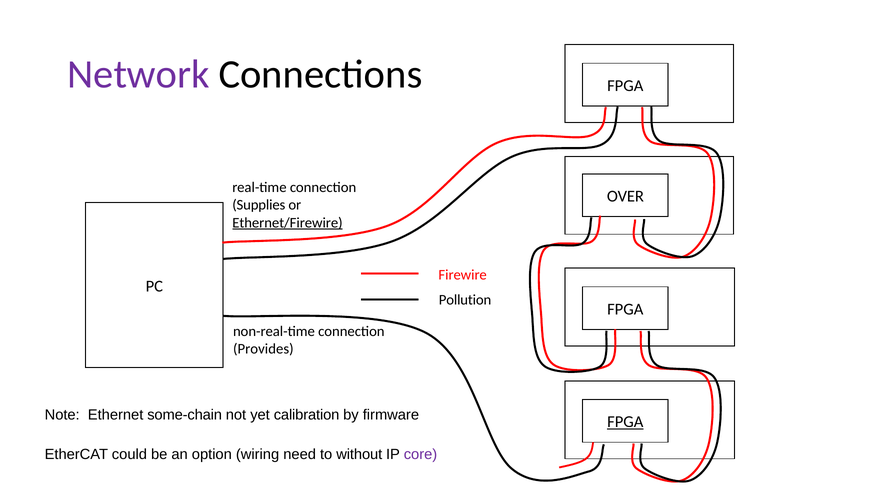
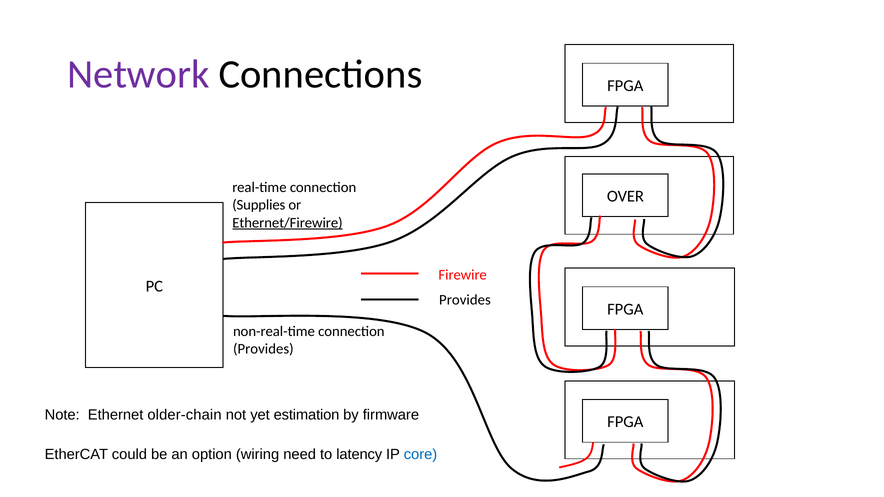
Pollution: Pollution -> Provides (465, 300)
some-chain: some-chain -> older-chain (184, 415)
calibration: calibration -> estimation (307, 415)
FPGA underline: present -> none (625, 422)
without: without -> latency (359, 455)
core colour: purple -> blue (420, 455)
